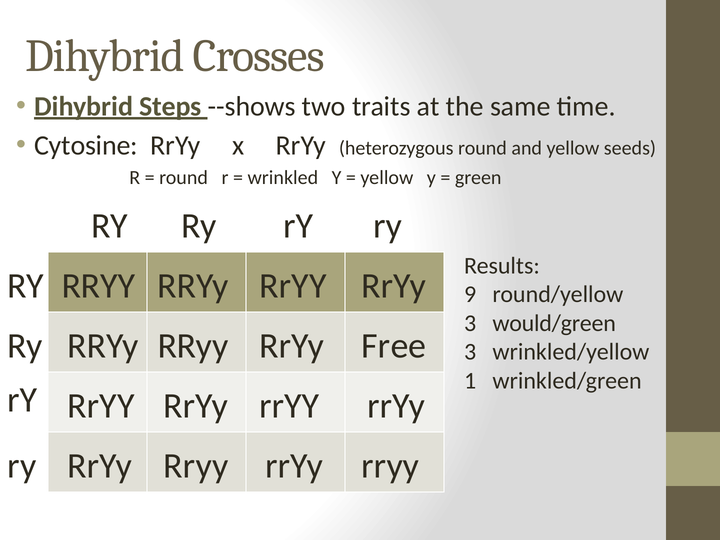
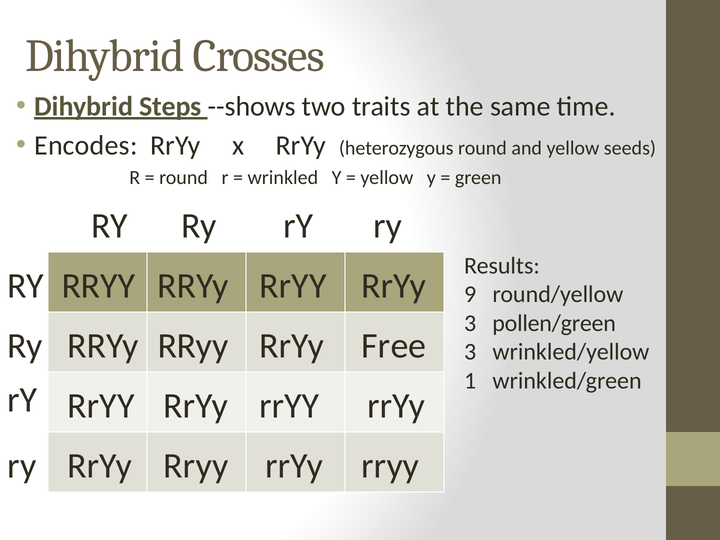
Cytosine: Cytosine -> Encodes (86, 145)
would/green: would/green -> pollen/green (554, 323)
